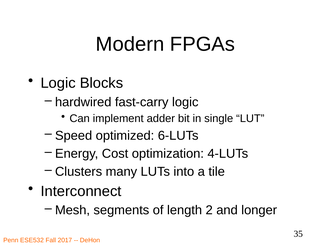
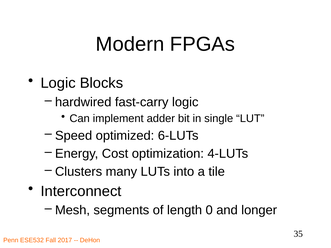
2: 2 -> 0 (209, 210)
